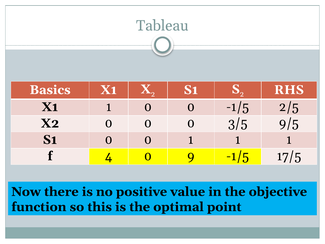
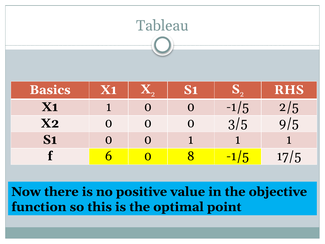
4: 4 -> 6 (109, 156)
9: 9 -> 8 (191, 156)
